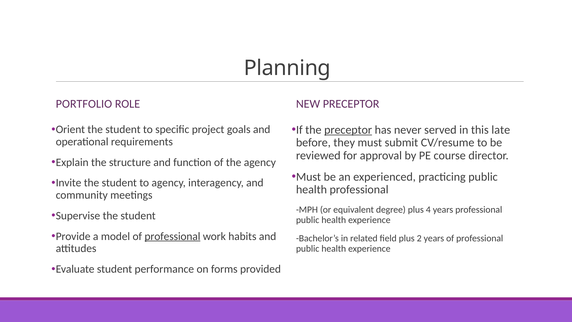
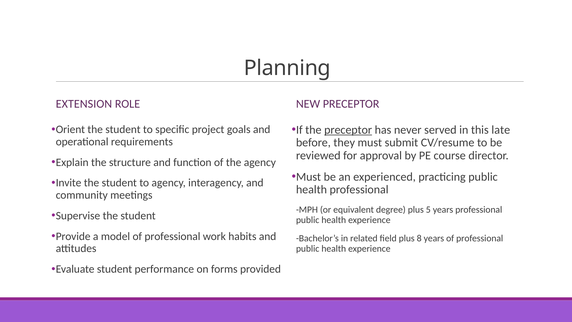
PORTFOLIO: PORTFOLIO -> EXTENSION (84, 104)
4: 4 -> 5 (428, 209)
professional underline: present -> none (172, 236)
2: 2 -> 8 (419, 238)
